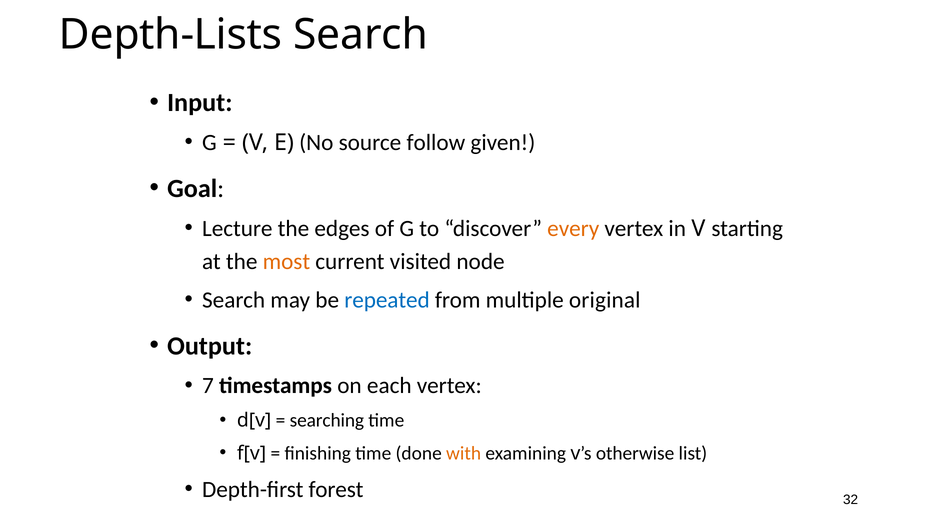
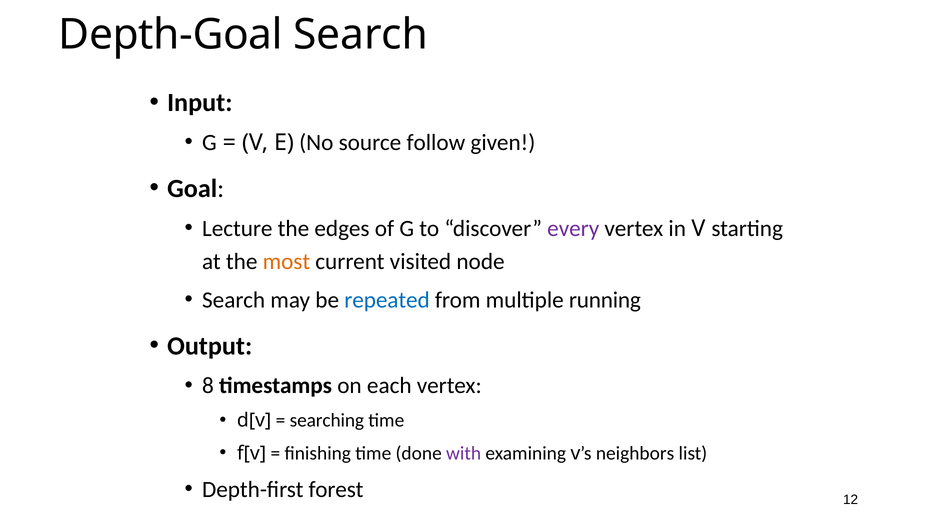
Depth-Lists: Depth-Lists -> Depth-Goal (171, 35)
every colour: orange -> purple (573, 228)
original: original -> running (605, 300)
7: 7 -> 8 (208, 385)
with colour: orange -> purple (464, 453)
otherwise: otherwise -> neighbors (635, 453)
32: 32 -> 12 (851, 499)
